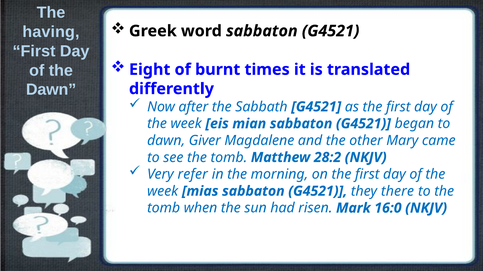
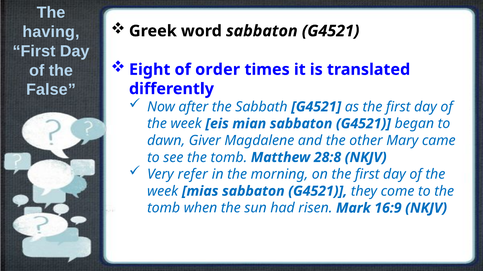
burnt: burnt -> order (218, 70)
Dawn: Dawn -> False (51, 90)
28:2: 28:2 -> 28:8 (328, 158)
there: there -> come (398, 192)
16:0: 16:0 -> 16:9 (388, 209)
